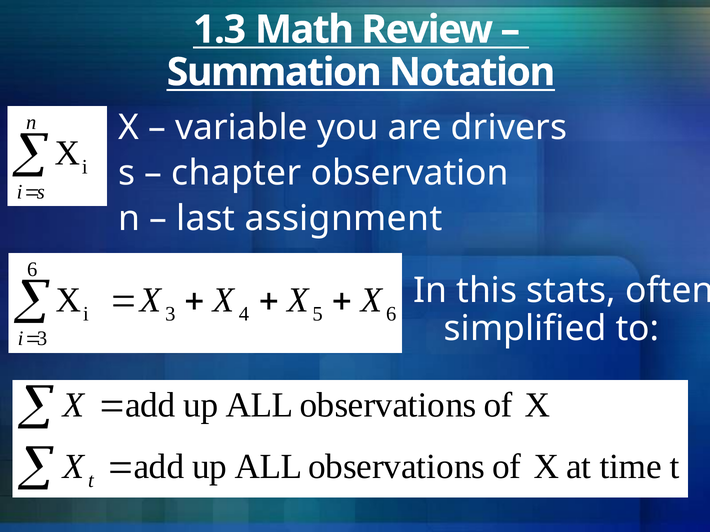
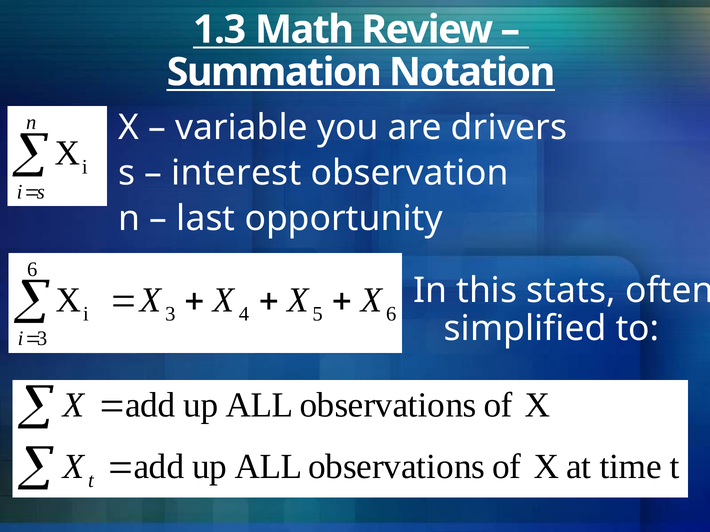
chapter: chapter -> interest (236, 173)
assignment: assignment -> opportunity (344, 219)
